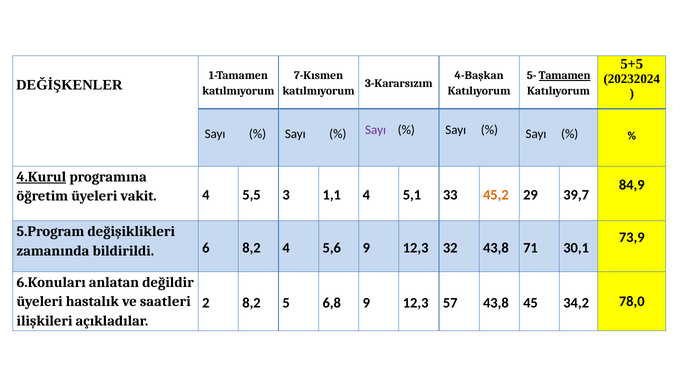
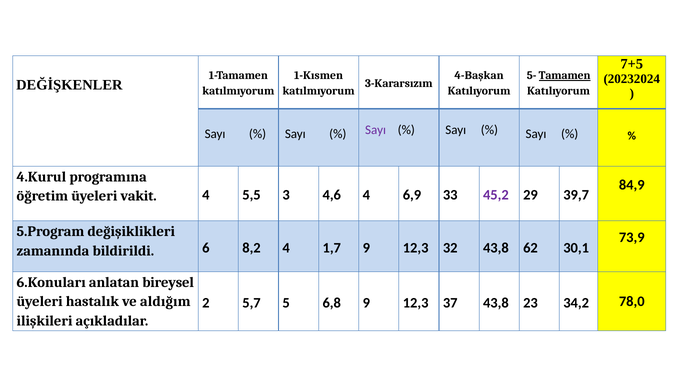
5+5: 5+5 -> 7+5 (632, 64)
7-Kısmen: 7-Kısmen -> 1-Kısmen (319, 76)
4.Kurul underline: present -> none (41, 177)
1,1: 1,1 -> 4,6 (332, 195)
5,1: 5,1 -> 6,9 (412, 195)
45,2 colour: orange -> purple (496, 195)
5,6: 5,6 -> 1,7 (332, 248)
71: 71 -> 62 (530, 248)
değildir: değildir -> bireysel (168, 282)
saatleri: saatleri -> aldığım (165, 302)
2 8,2: 8,2 -> 5,7 (252, 303)
57: 57 -> 37 (450, 303)
45: 45 -> 23 (530, 303)
